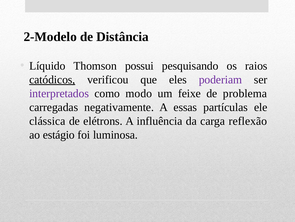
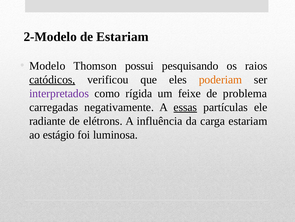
de Distância: Distância -> Estariam (122, 37)
Líquido: Líquido -> Modelo (47, 66)
poderiam colour: purple -> orange (220, 79)
modo: modo -> rígida (139, 93)
essas underline: none -> present (185, 107)
clássica: clássica -> radiante (47, 121)
carga reflexão: reflexão -> estariam (248, 121)
